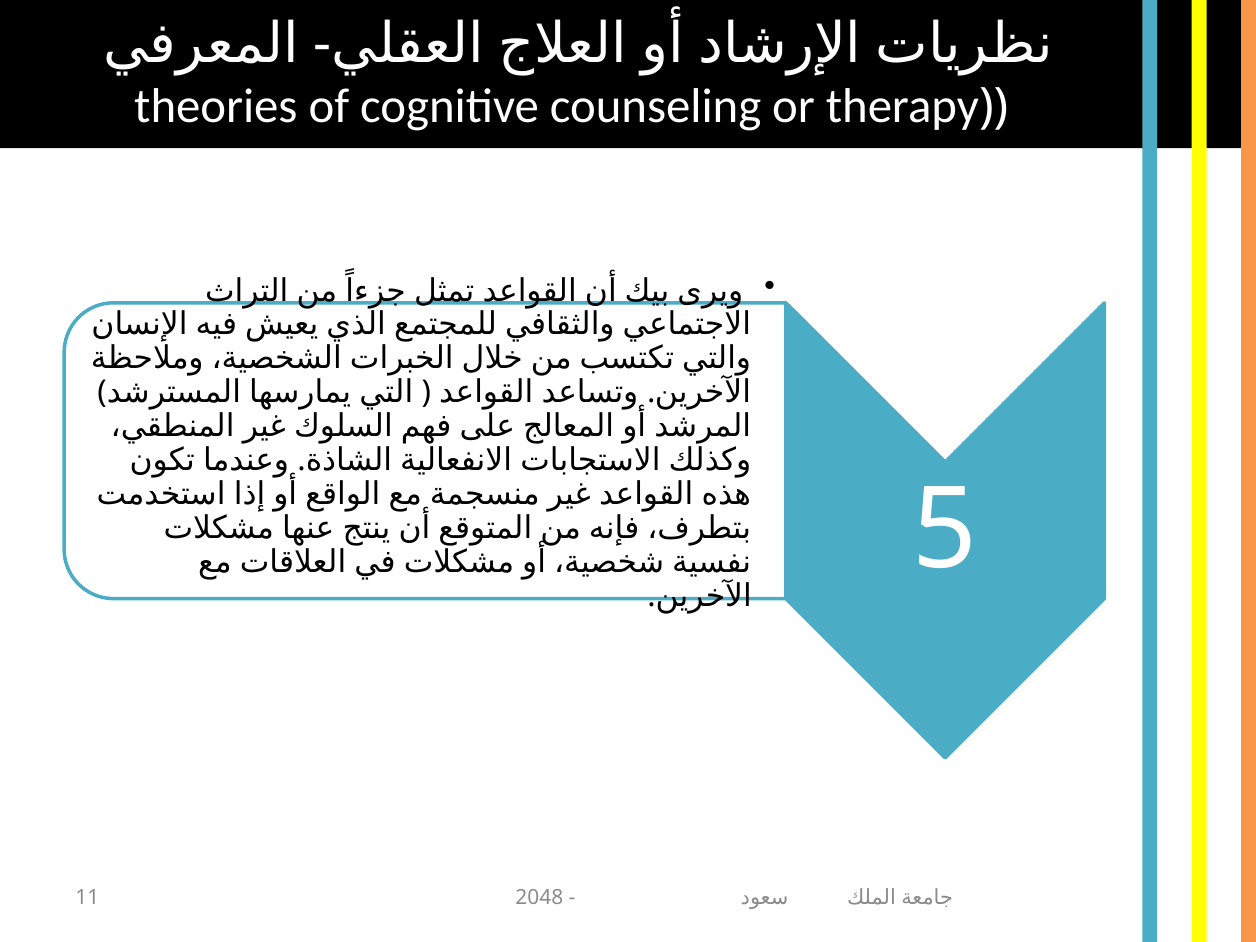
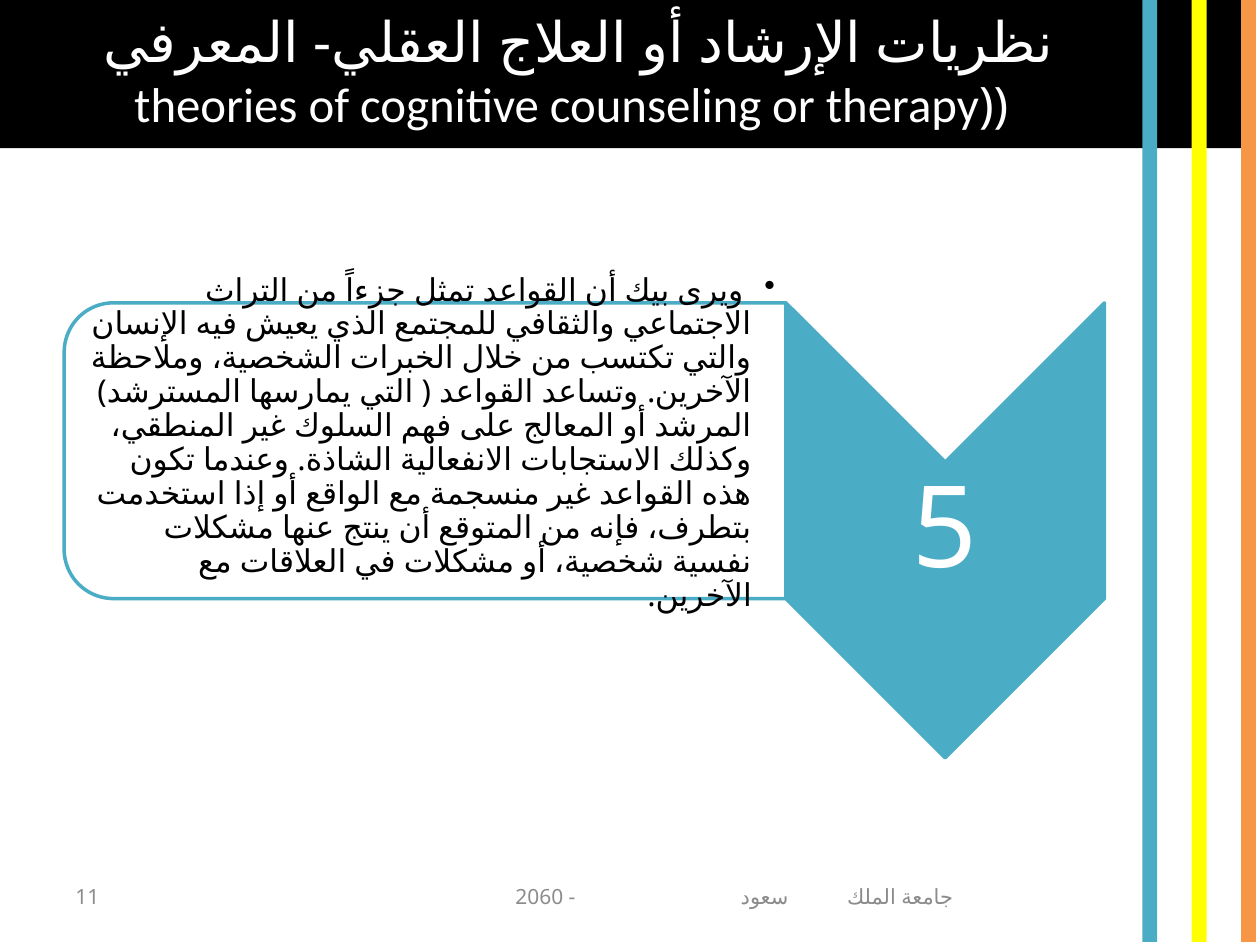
2048: 2048 -> 2060 (539, 898)
